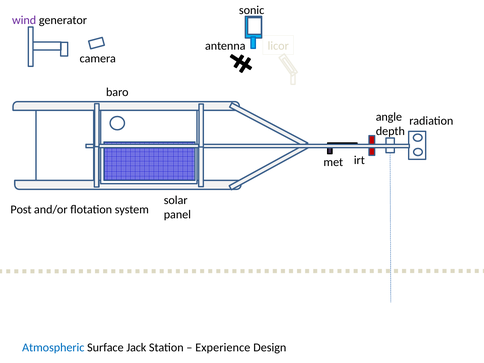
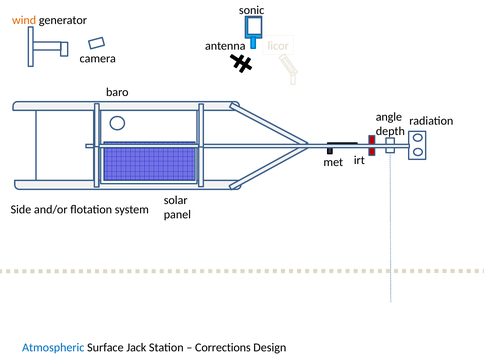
wind colour: purple -> orange (24, 20)
Post: Post -> Side (21, 210)
Experience: Experience -> Corrections (223, 347)
